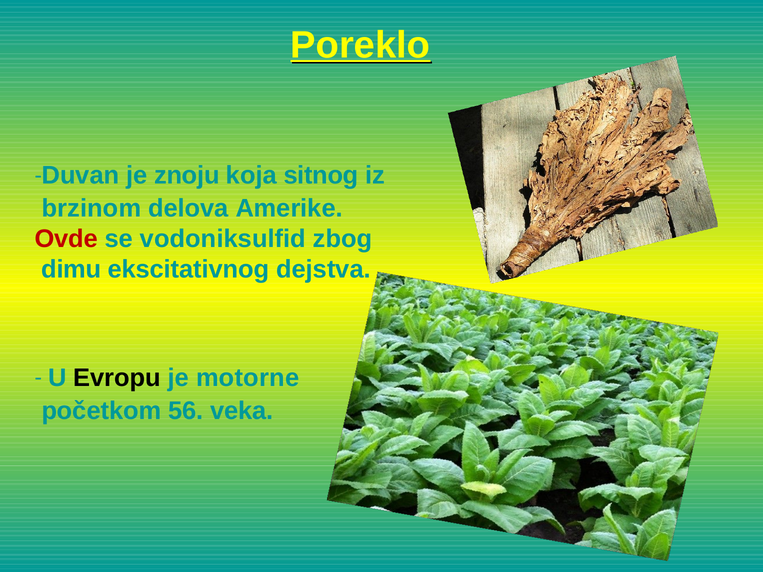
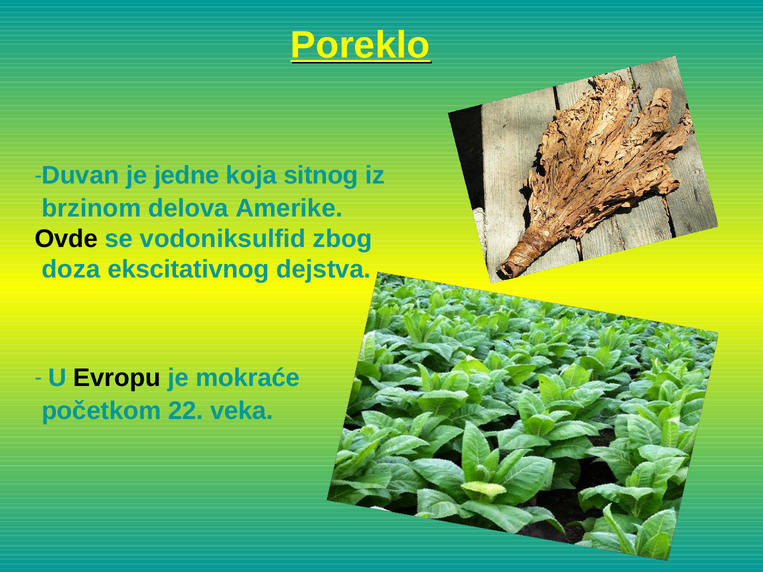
znoju: znoju -> jedne (187, 175)
Ovde colour: red -> black (66, 239)
dimu: dimu -> doza (71, 270)
motorne: motorne -> mokraće (248, 378)
56: 56 -> 22 (186, 411)
